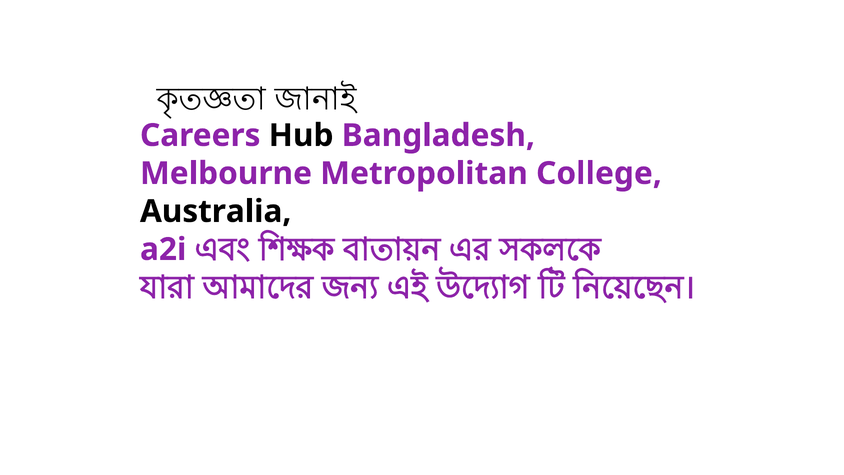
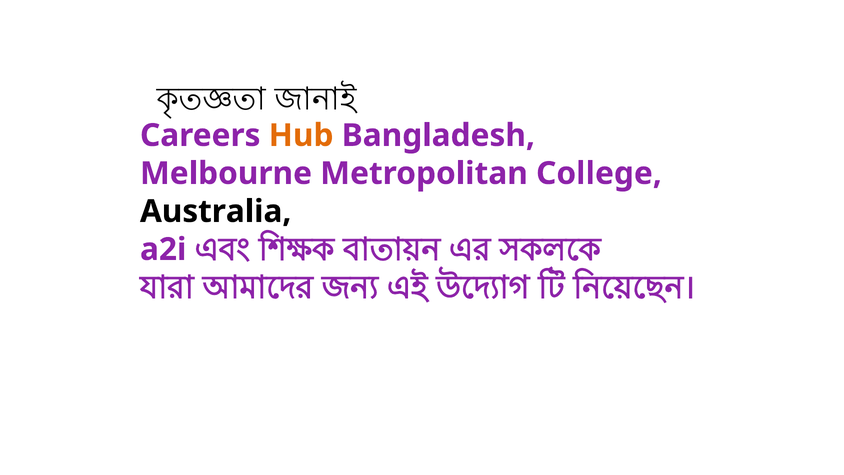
Hub colour: black -> orange (301, 135)
